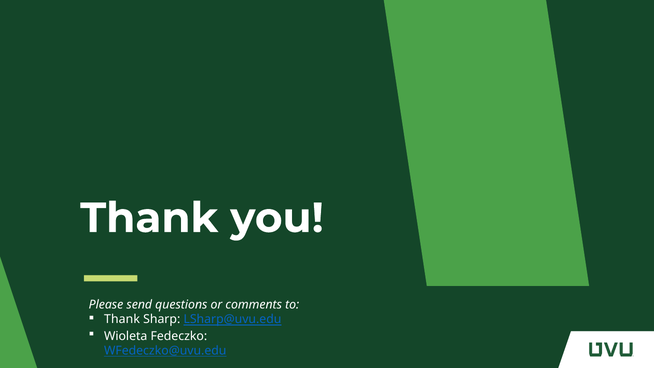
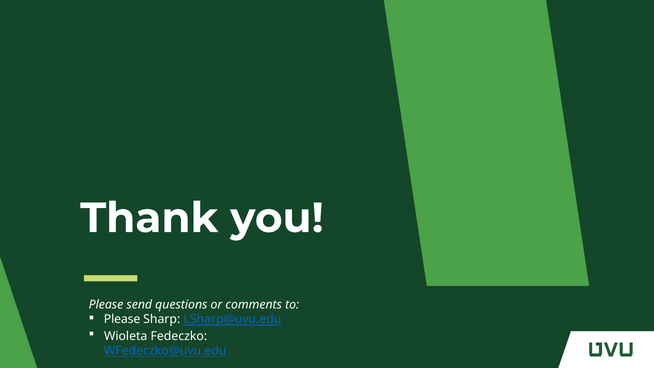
Thank: Thank -> Please (122, 319)
